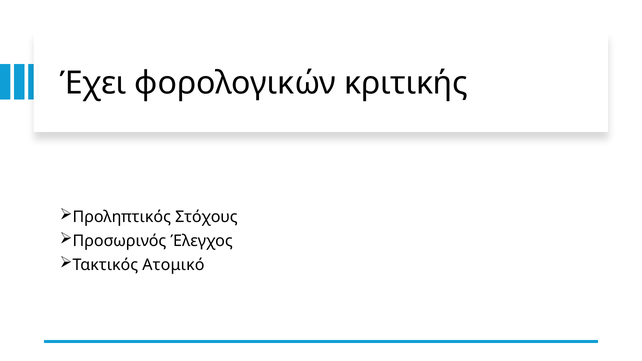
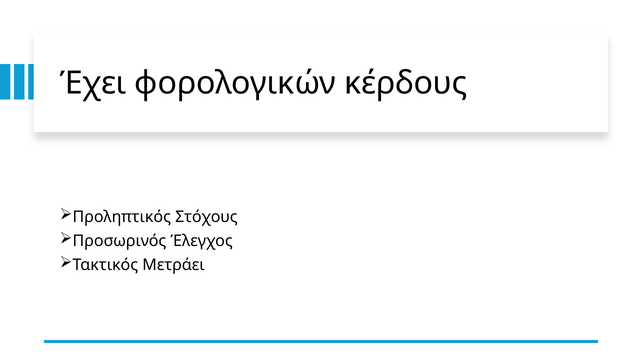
κριτικής: κριτικής -> κέρδους (406, 83)
Ατομικό: Ατομικό -> Μετράει (174, 265)
